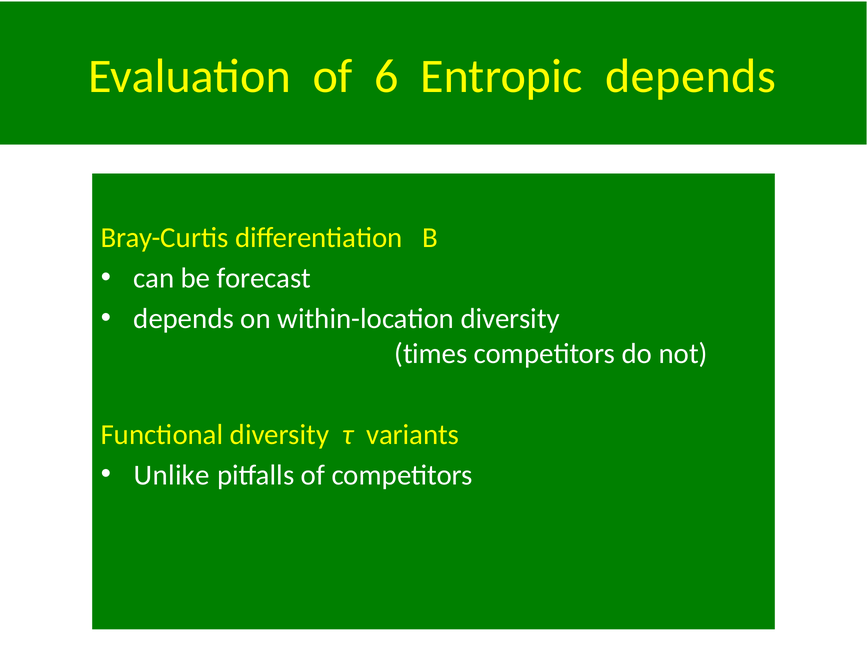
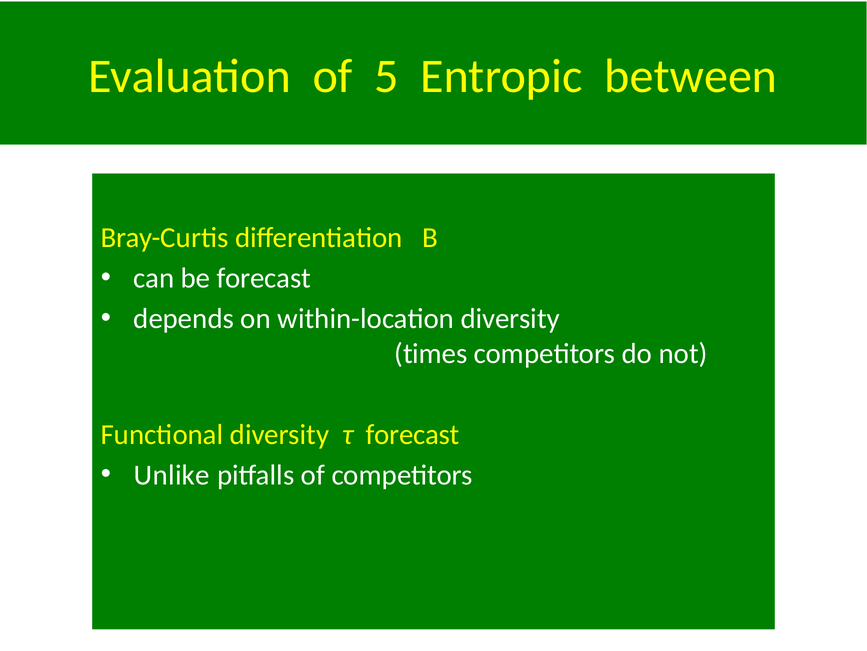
6: 6 -> 5 (386, 76)
Entropic depends: depends -> between (691, 76)
τ variants: variants -> forecast (413, 434)
